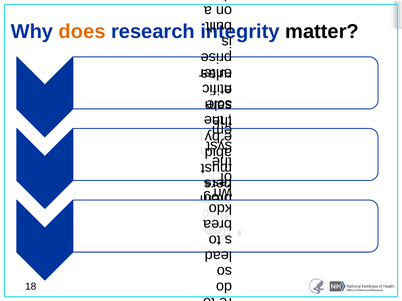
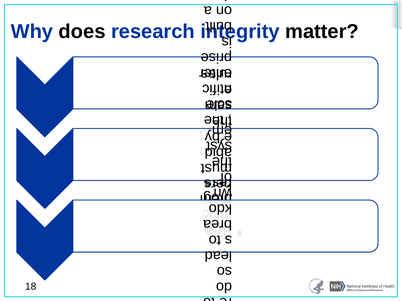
does colour: orange -> black (82, 32)
